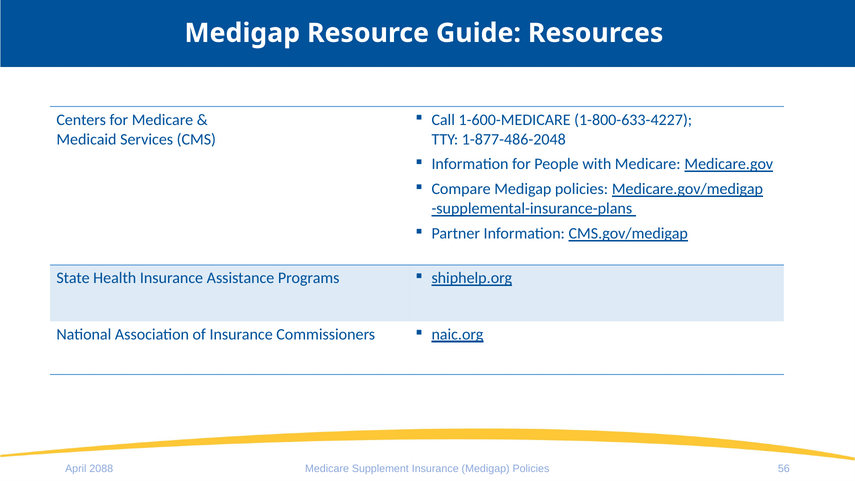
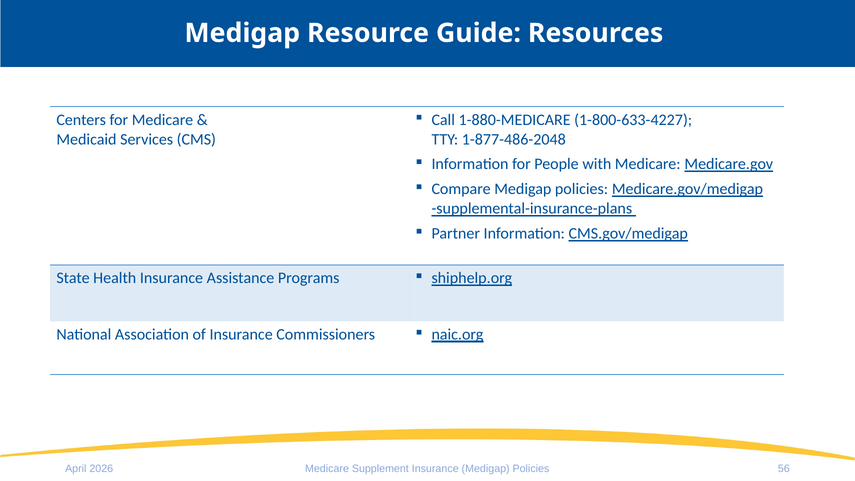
1-600-MEDICARE: 1-600-MEDICARE -> 1-880-MEDICARE (515, 120)
2088: 2088 -> 2026 (101, 469)
